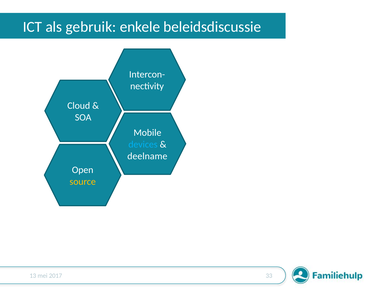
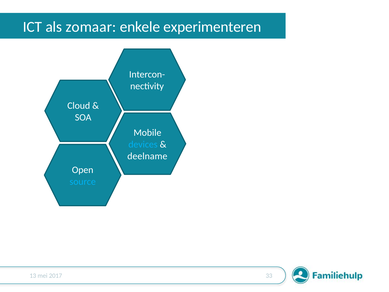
gebruik: gebruik -> zomaar (91, 27)
beleidsdiscussie: beleidsdiscussie -> experimenteren (212, 27)
source colour: yellow -> light blue (83, 181)
